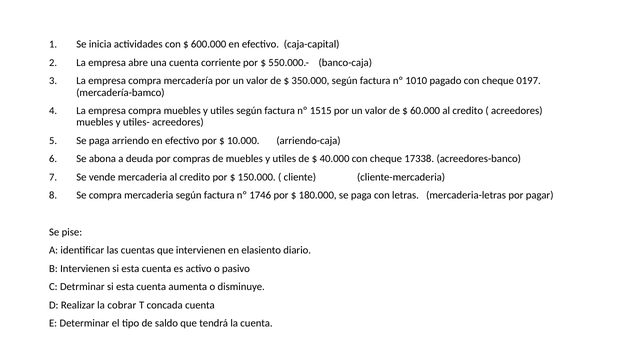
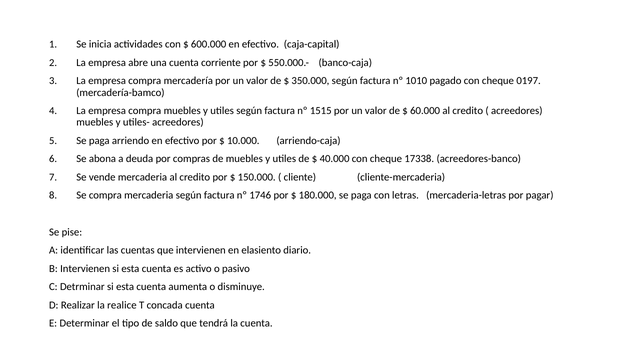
cobrar: cobrar -> realice (122, 305)
